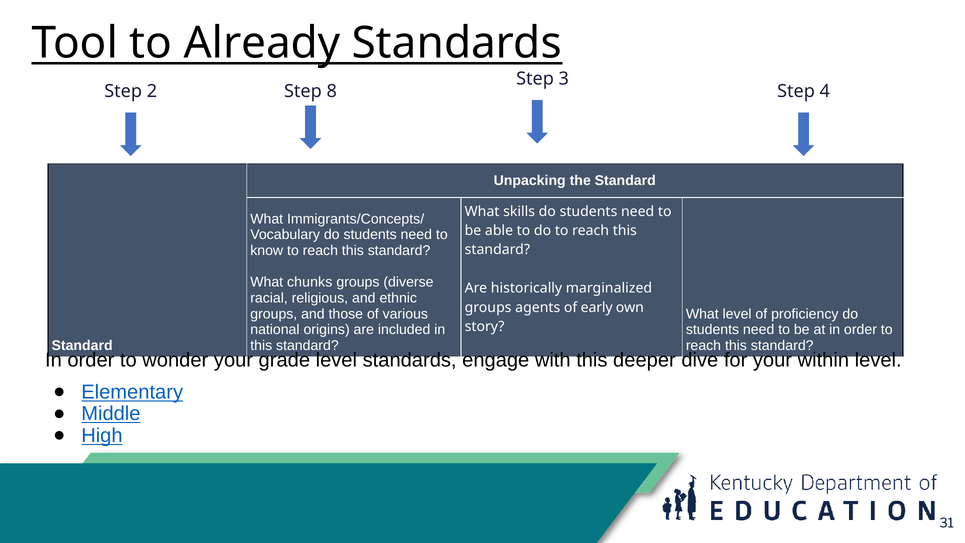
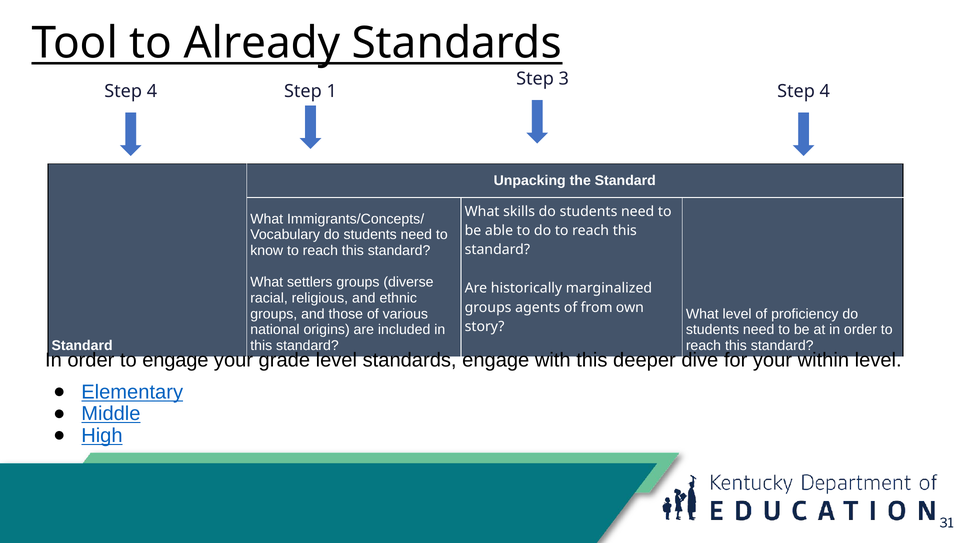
2: 2 -> 4 (152, 91)
8: 8 -> 1 (332, 91)
chunks: chunks -> settlers (310, 282)
early: early -> from (597, 307)
to wonder: wonder -> engage (175, 360)
